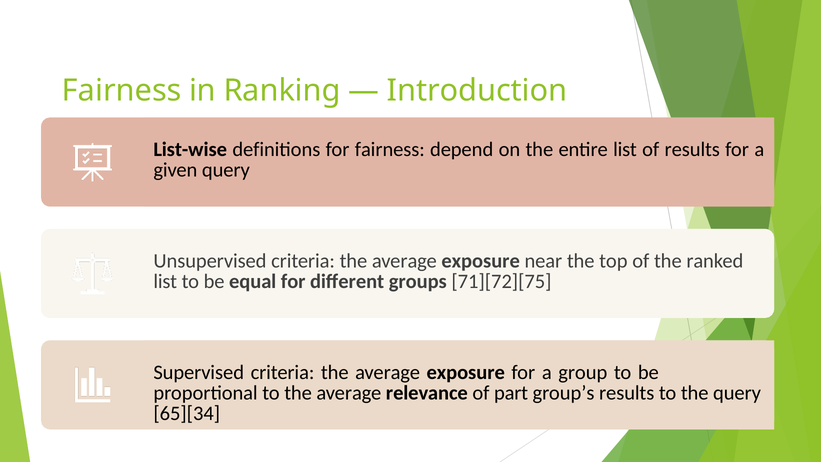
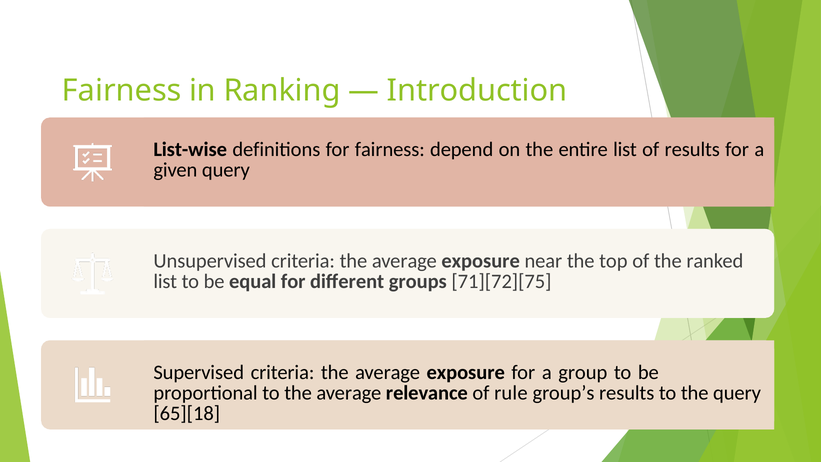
part: part -> rule (511, 393)
65][34: 65][34 -> 65][18 (187, 413)
